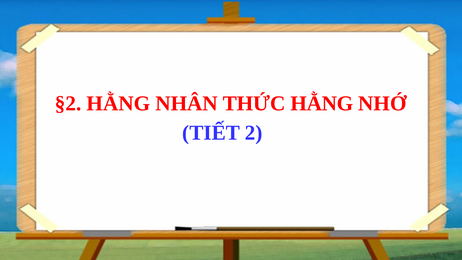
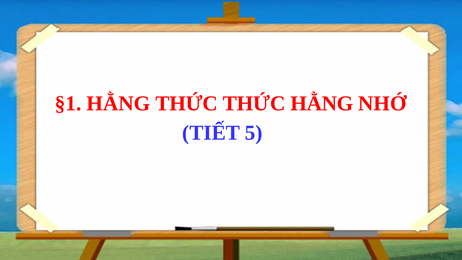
§2: §2 -> §1 (68, 104)
HẰNG NHÂN: NHÂN -> THỨC (187, 104)
2: 2 -> 5 (254, 133)
